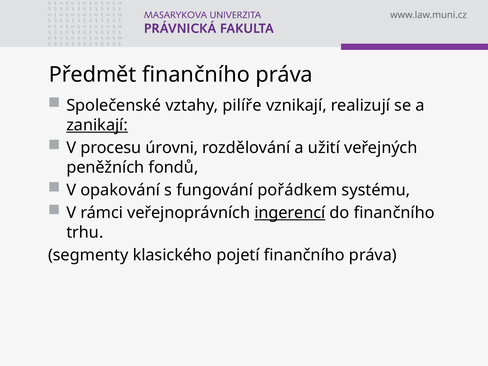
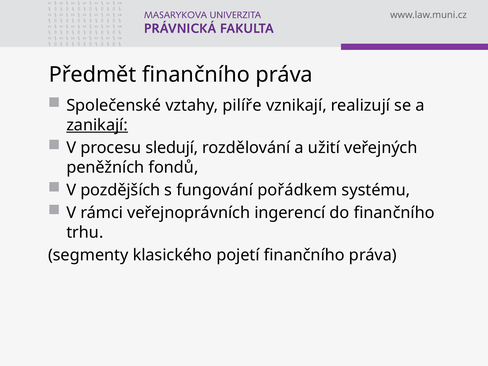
úrovni: úrovni -> sledují (172, 148)
opakování: opakování -> pozdějších (120, 190)
ingerencí underline: present -> none (290, 213)
